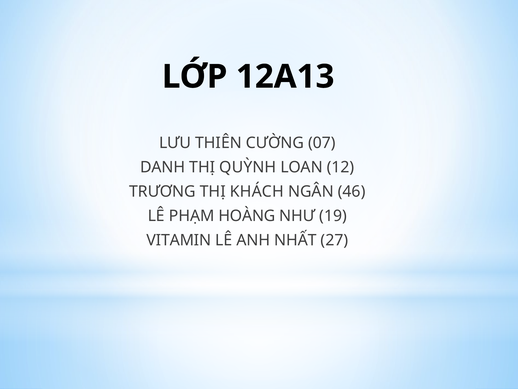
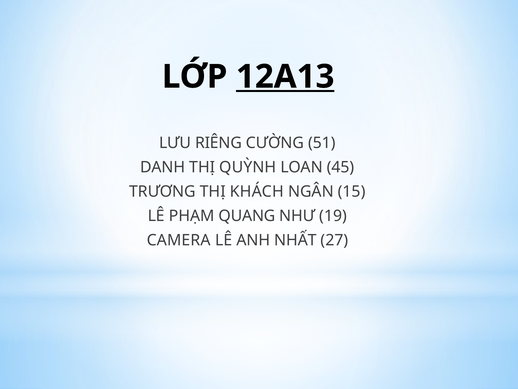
12A13 underline: none -> present (285, 77)
THIÊN: THIÊN -> RIÊNG (219, 143)
07: 07 -> 51 (322, 143)
12: 12 -> 45 (341, 167)
46: 46 -> 15 (352, 191)
HOÀNG: HOÀNG -> QUANG (247, 216)
VITAMIN: VITAMIN -> CAMERA (179, 240)
